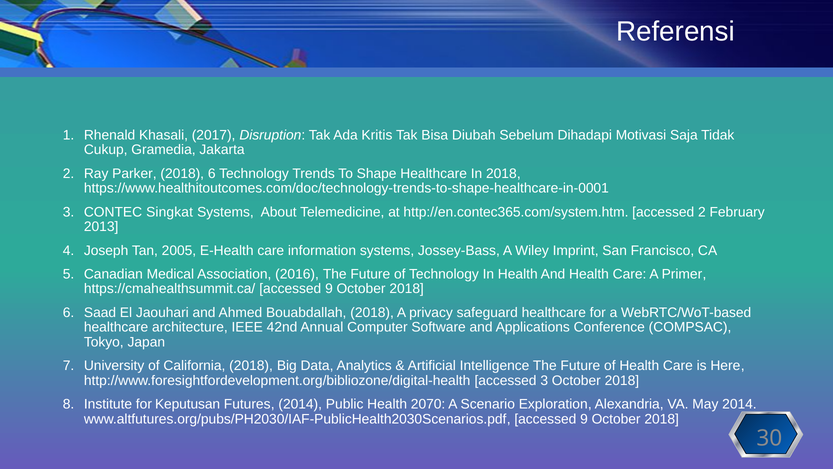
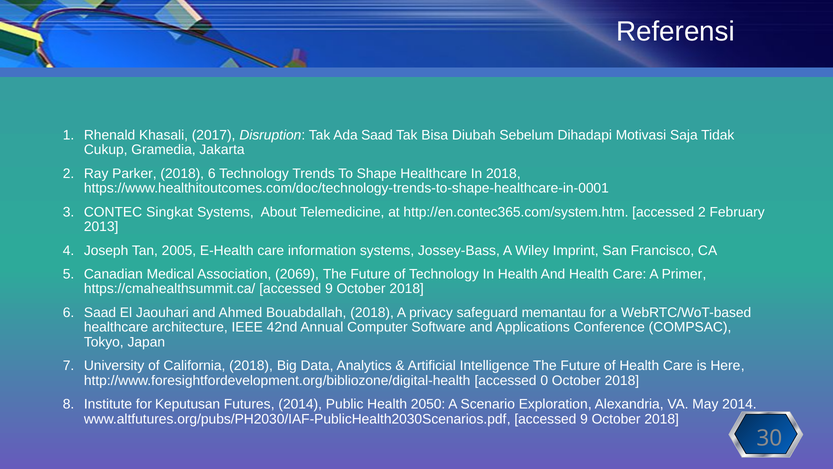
Ada Kritis: Kritis -> Saad (377, 135)
2016: 2016 -> 2069 (297, 274)
safeguard healthcare: healthcare -> memantau (554, 312)
accessed 3: 3 -> 0 (544, 380)
2070: 2070 -> 2050 (428, 404)
